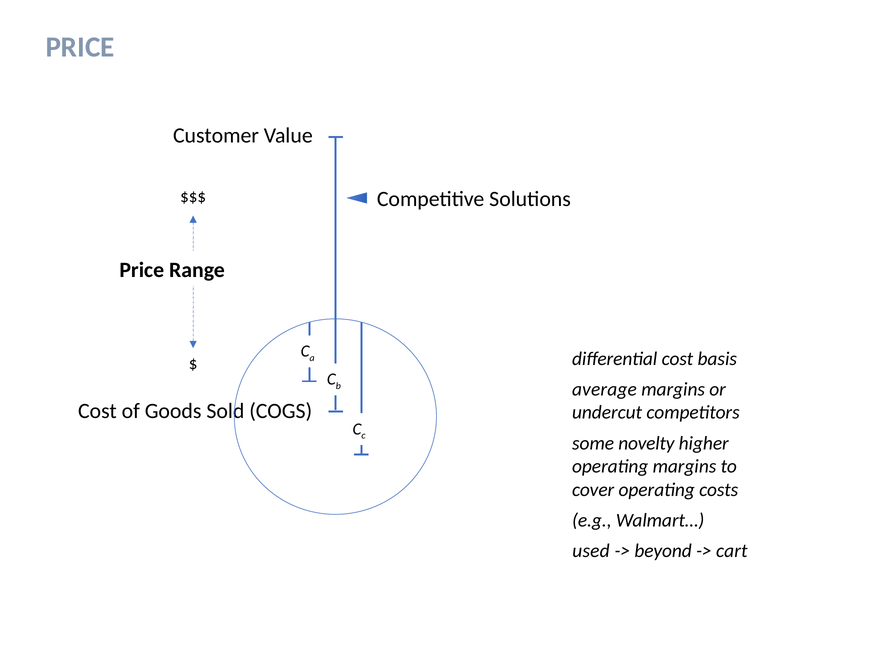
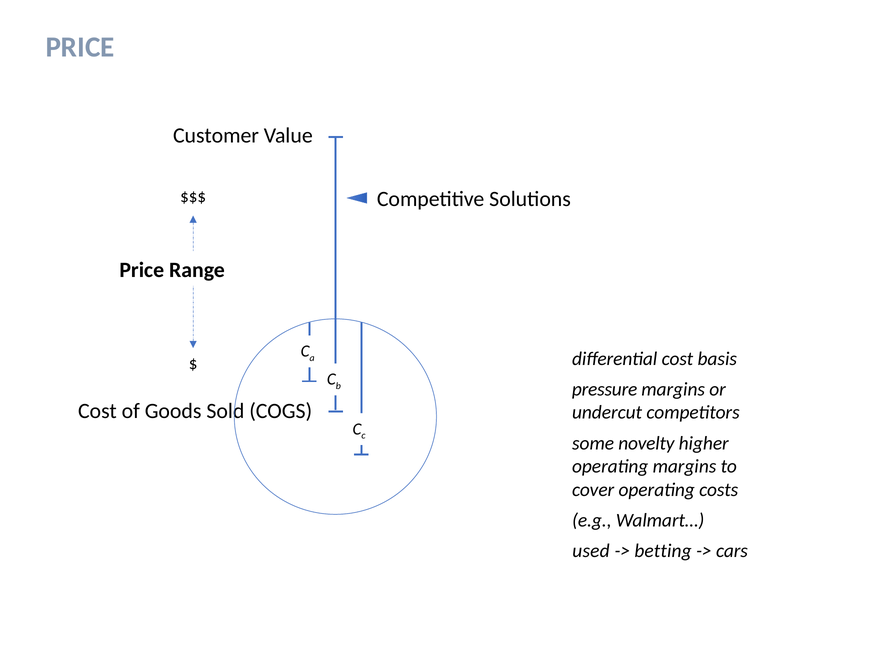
average: average -> pressure (605, 389)
beyond: beyond -> betting (663, 551)
cart: cart -> cars (732, 551)
